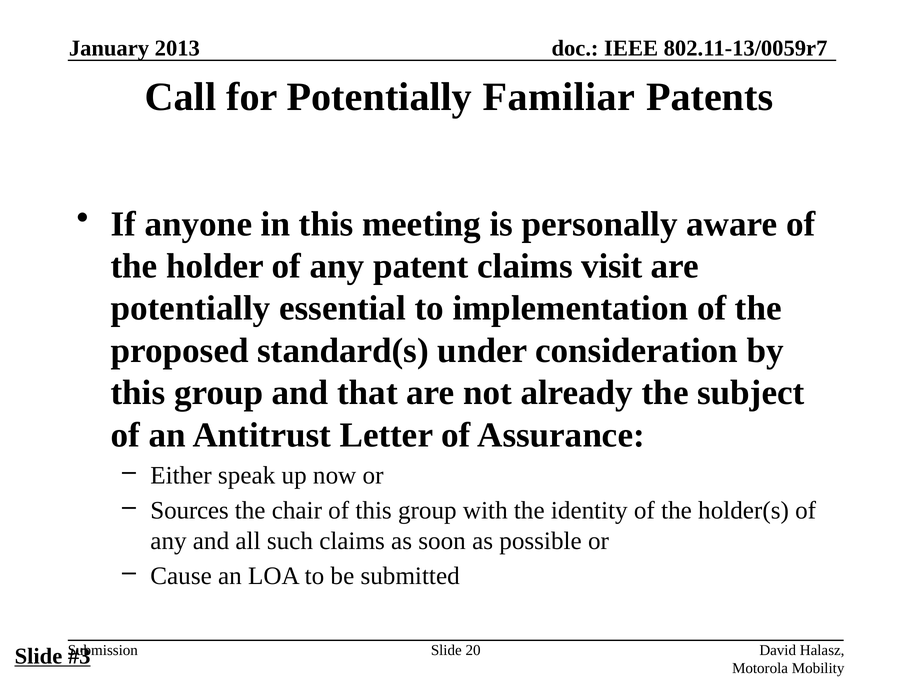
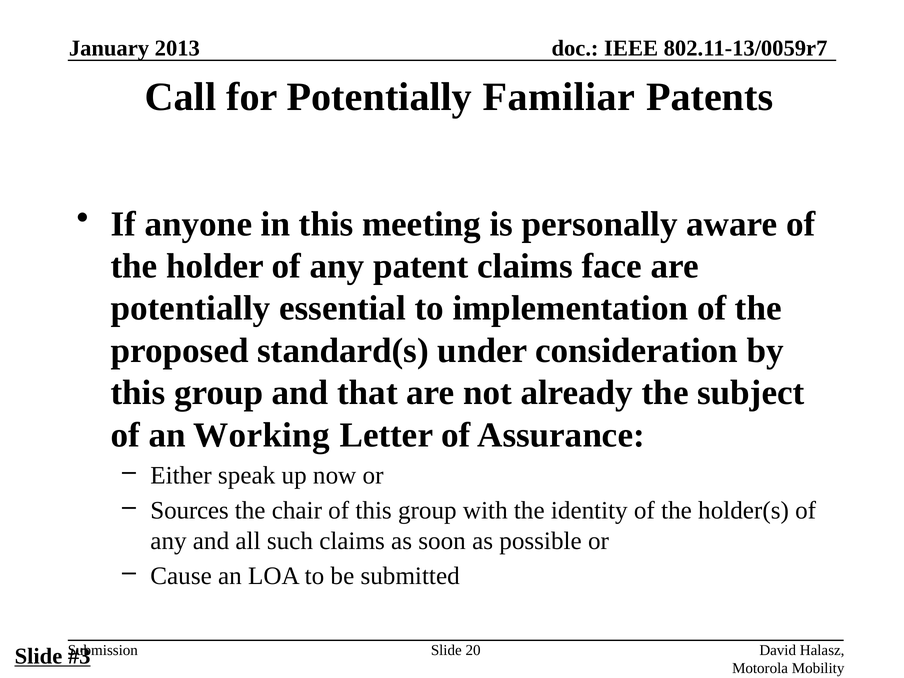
visit: visit -> face (612, 266)
Antitrust: Antitrust -> Working (262, 435)
